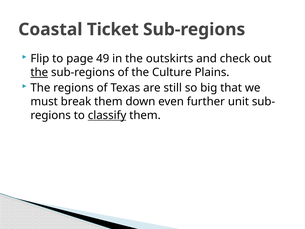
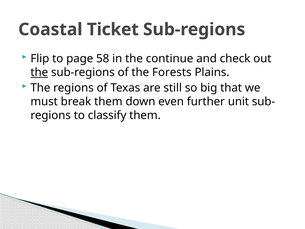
49: 49 -> 58 (103, 59)
outskirts: outskirts -> continue (170, 59)
Culture: Culture -> Forests (172, 72)
classify underline: present -> none (107, 115)
